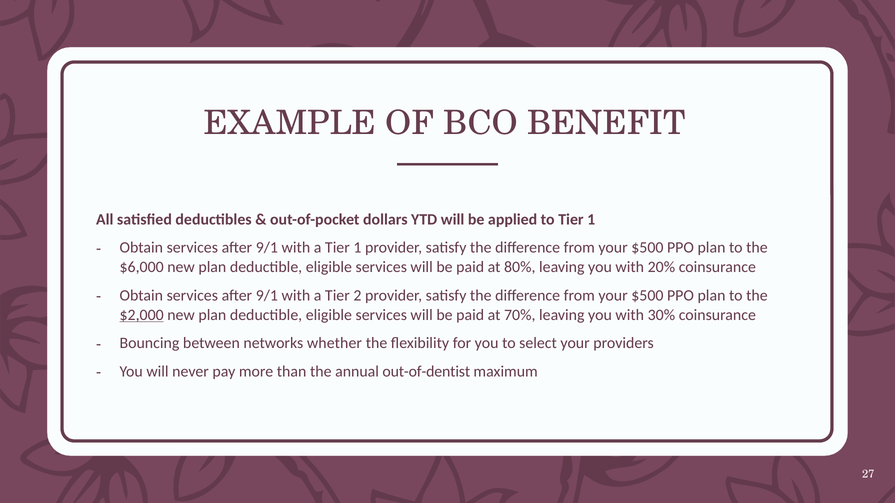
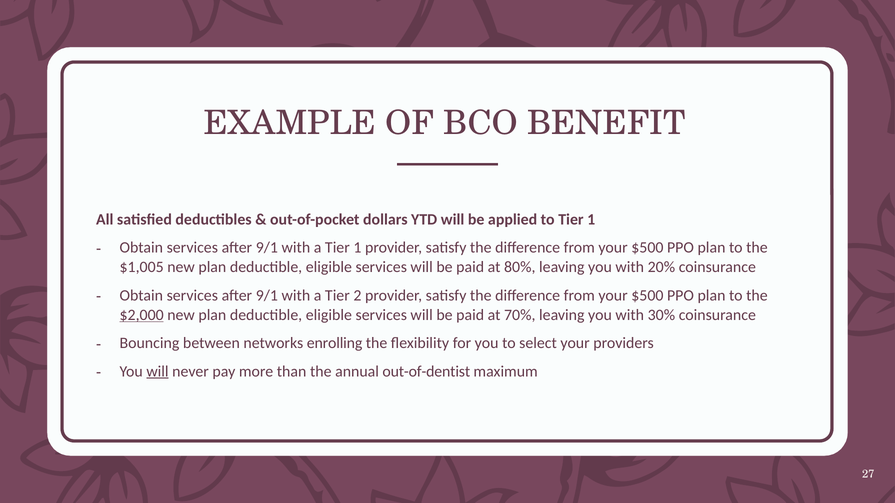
$6,000: $6,000 -> $1,005 (142, 267)
whether: whether -> enrolling (335, 343)
will underline: none -> present (158, 372)
